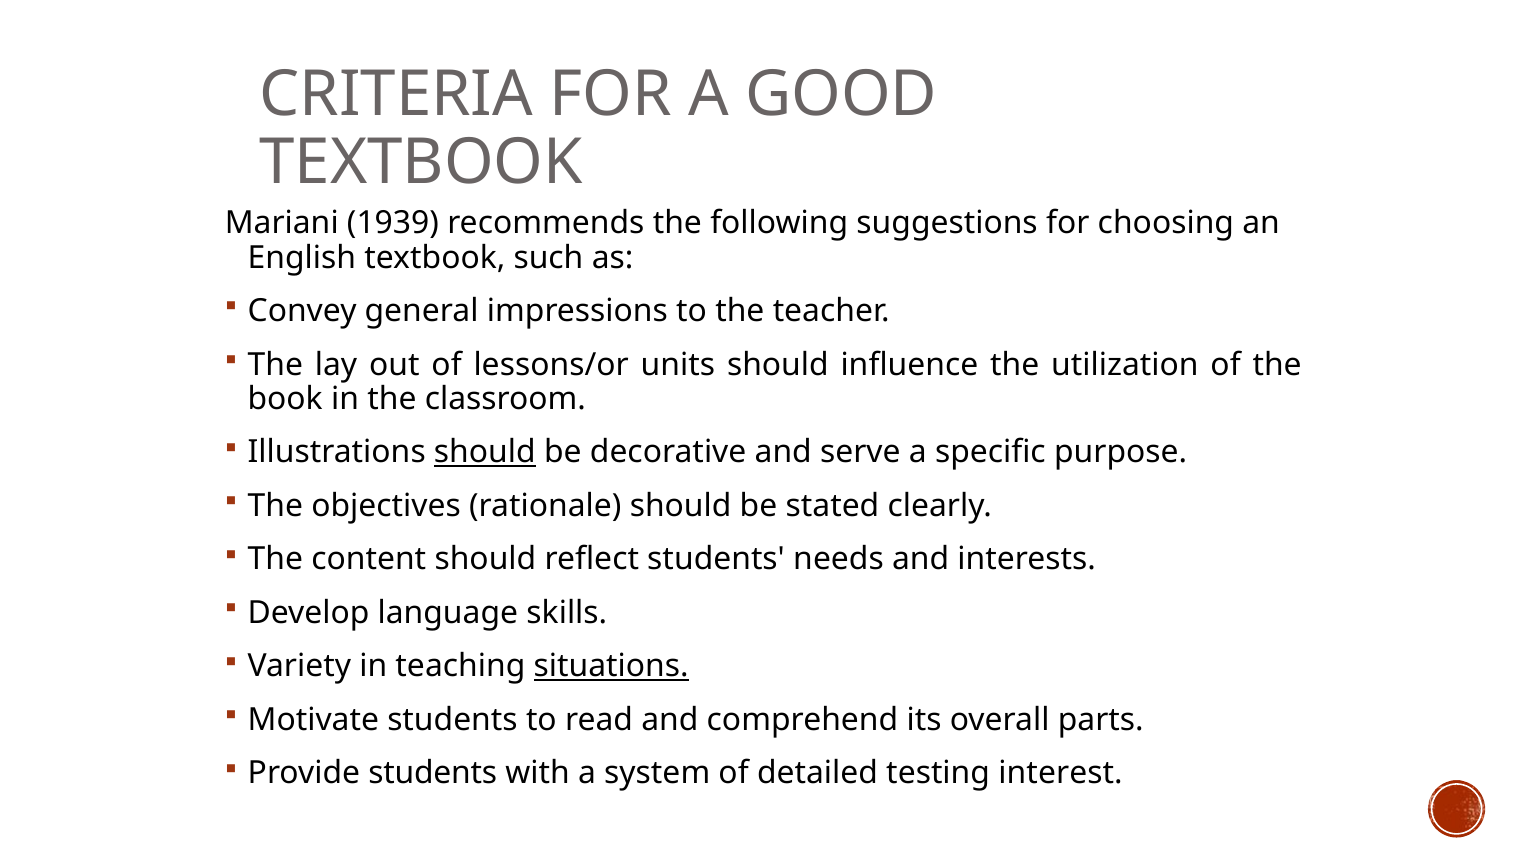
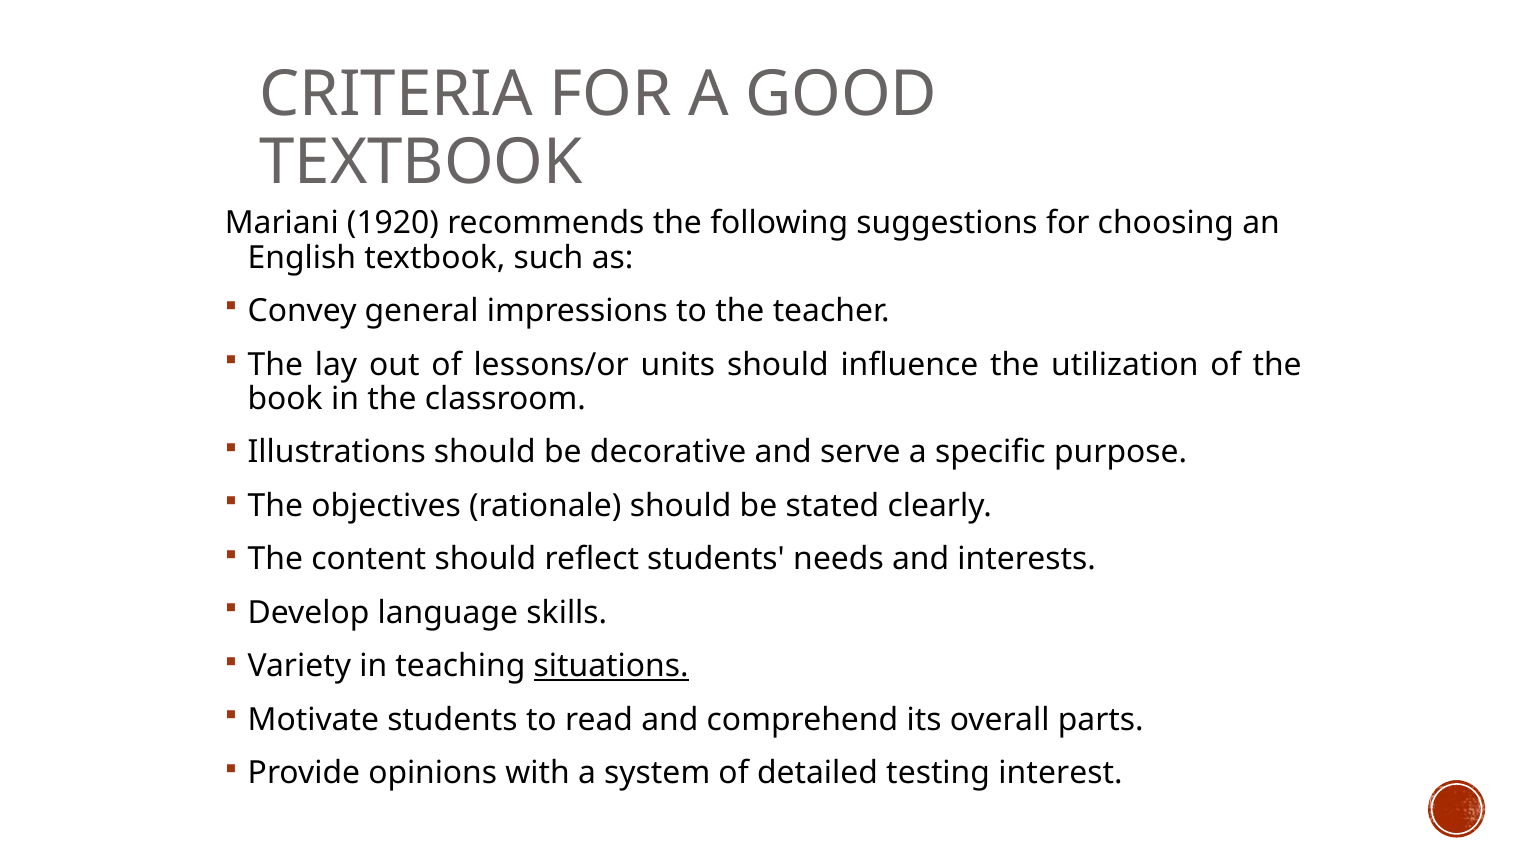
1939: 1939 -> 1920 (393, 223)
should underline: present -> none (485, 452)
Provide students: students -> opinions (433, 773)
